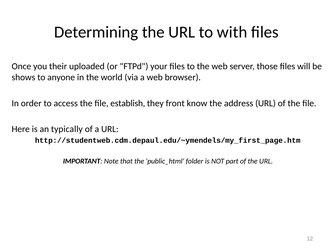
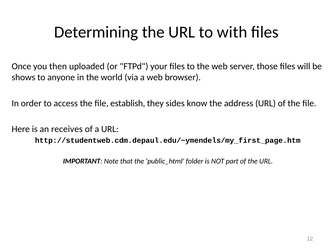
their: their -> then (58, 66)
front: front -> sides (175, 103)
typically: typically -> receives (67, 129)
